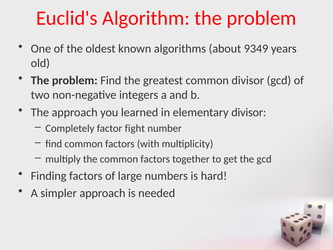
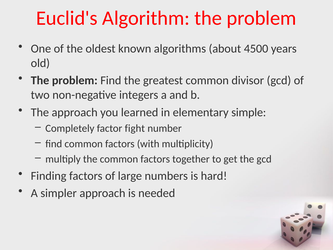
9349: 9349 -> 4500 (256, 49)
elementary divisor: divisor -> simple (249, 112)
